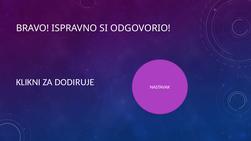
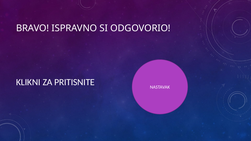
DODIRUJE: DODIRUJE -> PRITISNITE (75, 82)
